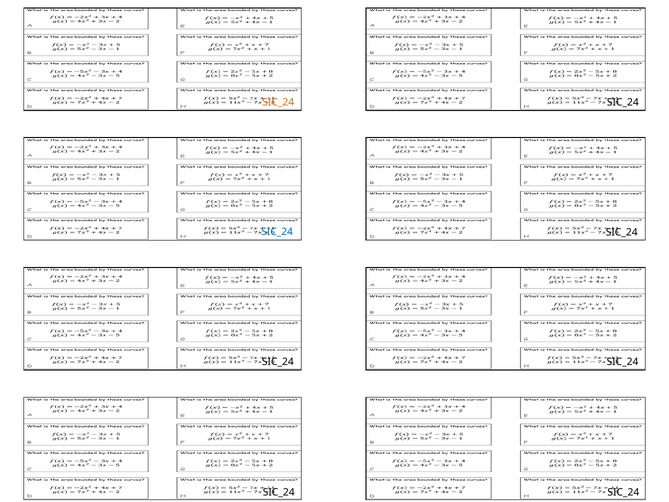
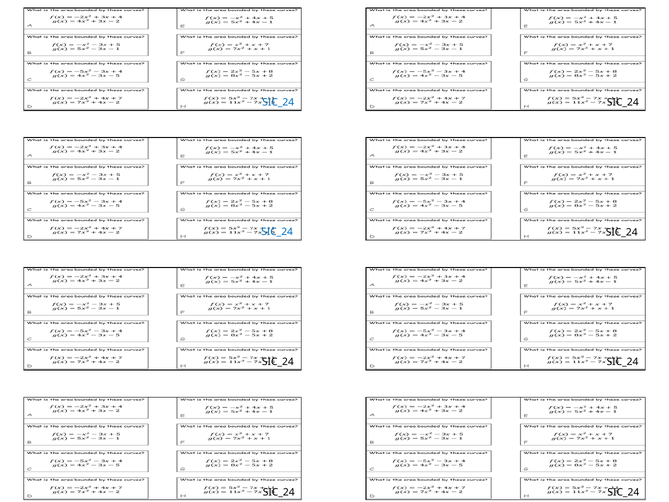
SIC_24 colour: orange -> blue (278, 102)
